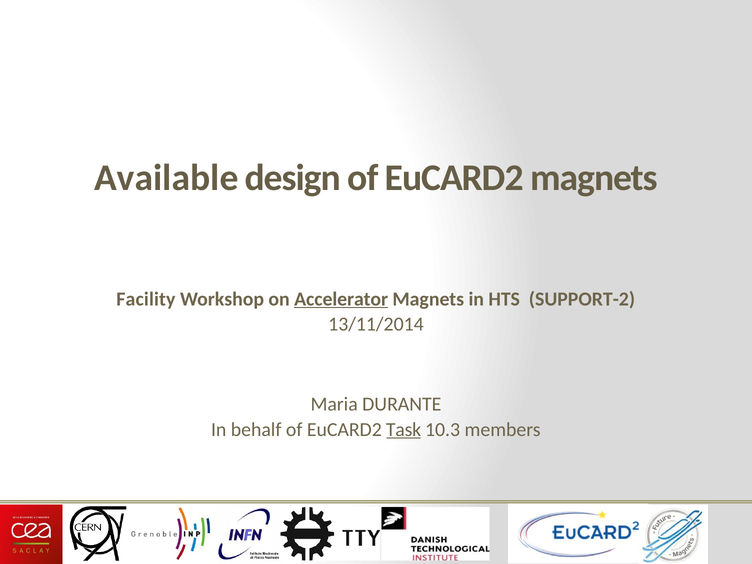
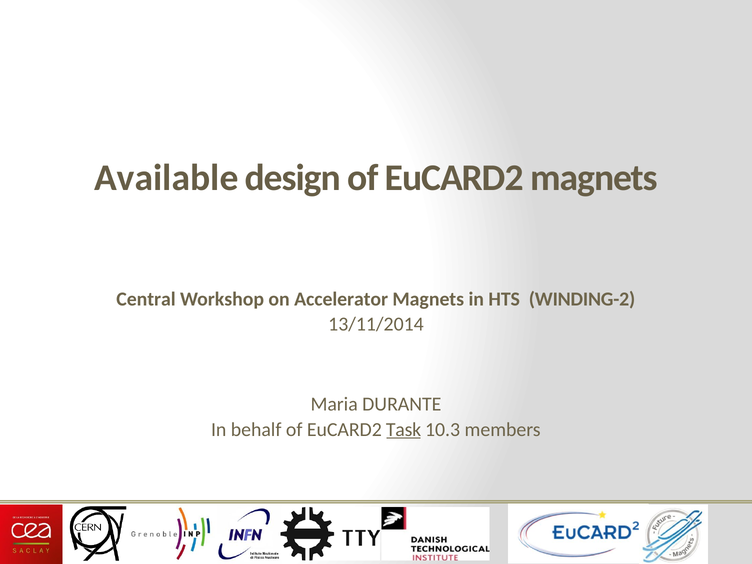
Facility: Facility -> Central (146, 299)
Accelerator underline: present -> none (341, 299)
SUPPORT-2: SUPPORT-2 -> WINDING-2 (582, 299)
